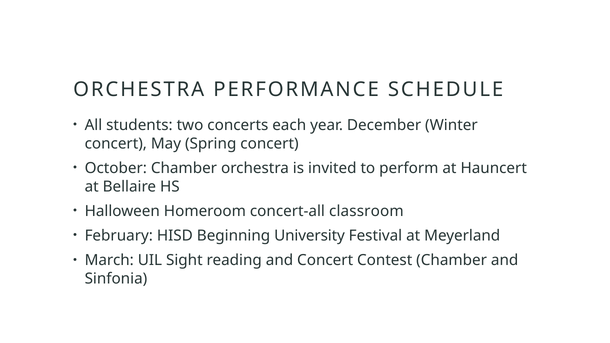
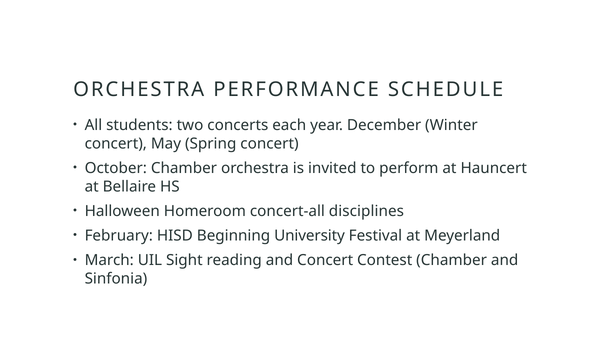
classroom: classroom -> disciplines (366, 211)
